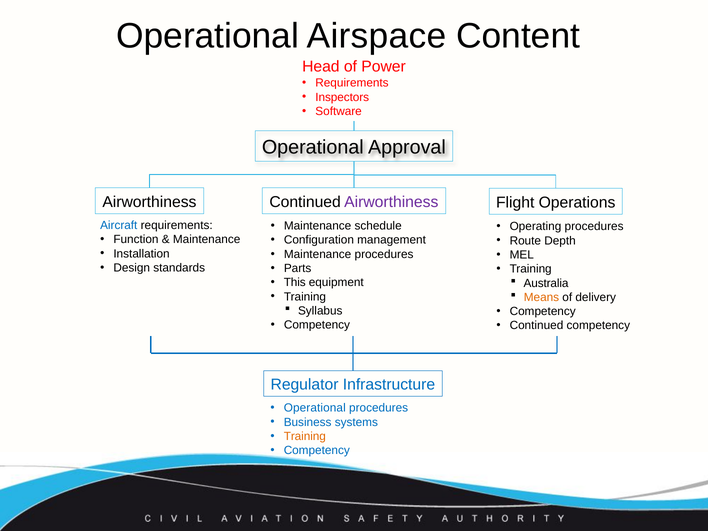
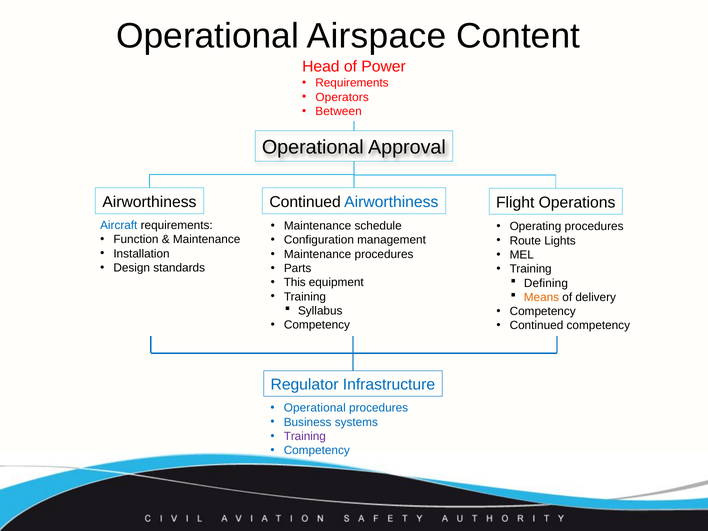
Inspectors: Inspectors -> Operators (342, 97)
Software: Software -> Between (339, 111)
Airworthiness colour: purple -> blue (391, 202)
Depth: Depth -> Lights (560, 241)
Australia: Australia -> Defining (546, 283)
Training colour: orange -> purple (305, 436)
